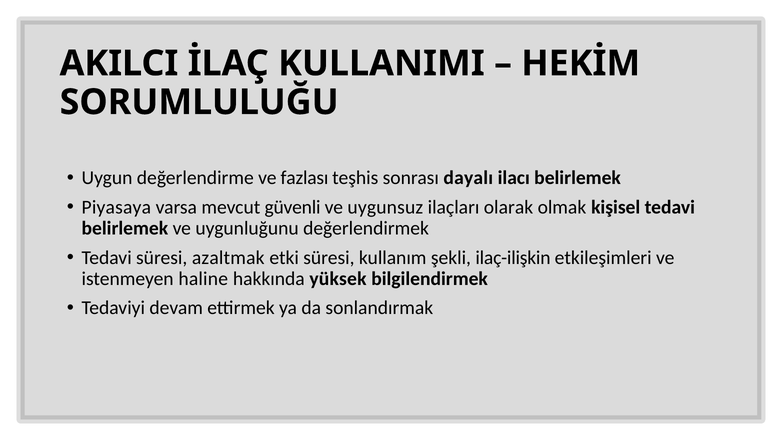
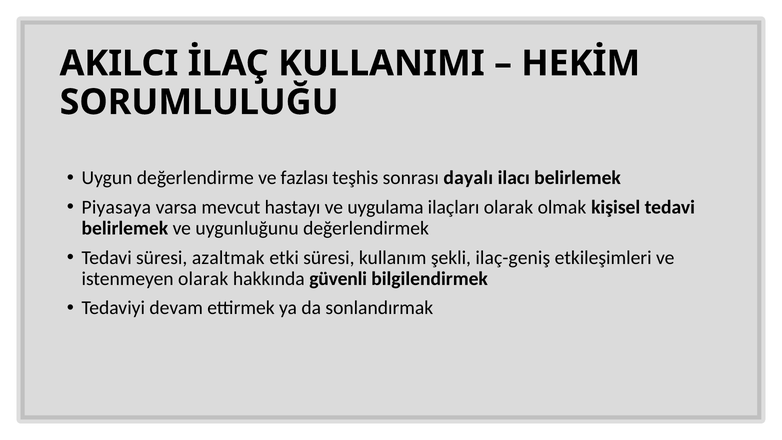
güvenli: güvenli -> hastayı (293, 207)
uygunsuz: uygunsuz -> uygulama (385, 207)
ilaç-ilişkin: ilaç-ilişkin -> ilaç-geniş (513, 258)
istenmeyen haline: haline -> olarak (203, 279)
yüksek: yüksek -> güvenli (338, 279)
